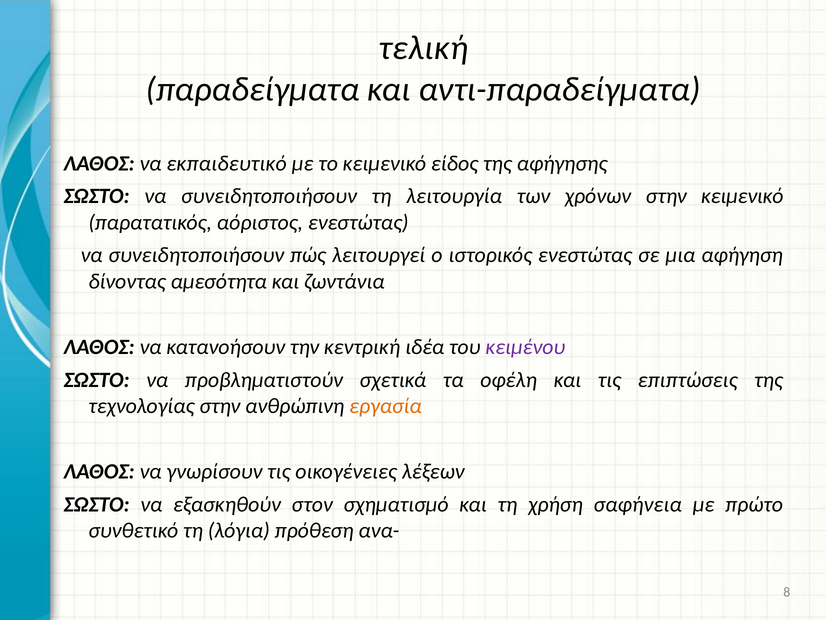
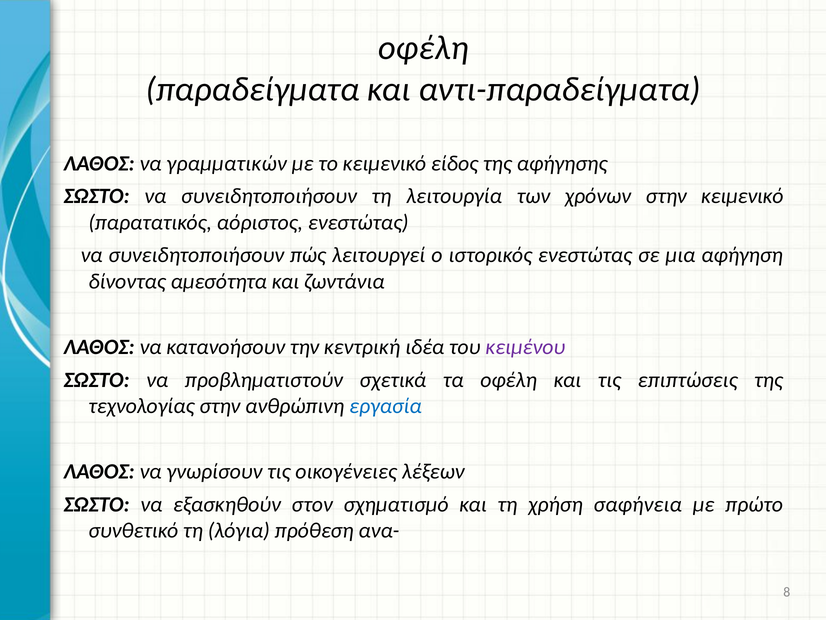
τελική: τελική -> οφέλη (423, 48)
εκπαιδευτικό: εκπαιδευτικό -> γραμματικών (227, 163)
εργασία colour: orange -> blue (385, 406)
